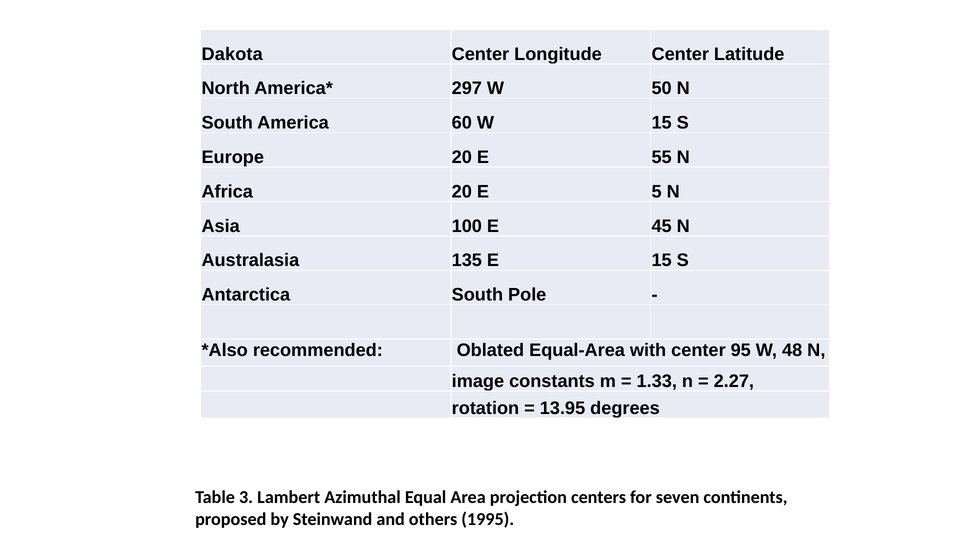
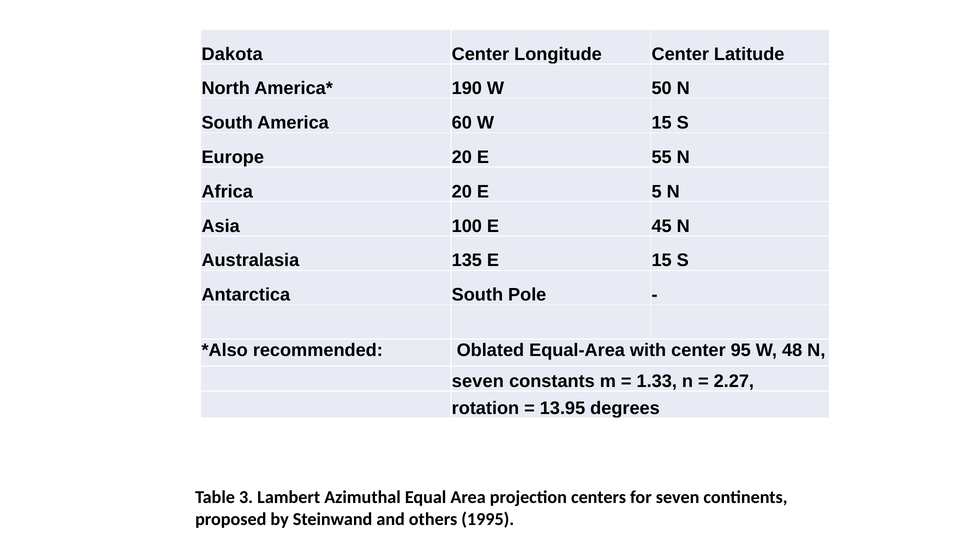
297: 297 -> 190 (467, 89)
image: image -> seven (478, 381)
